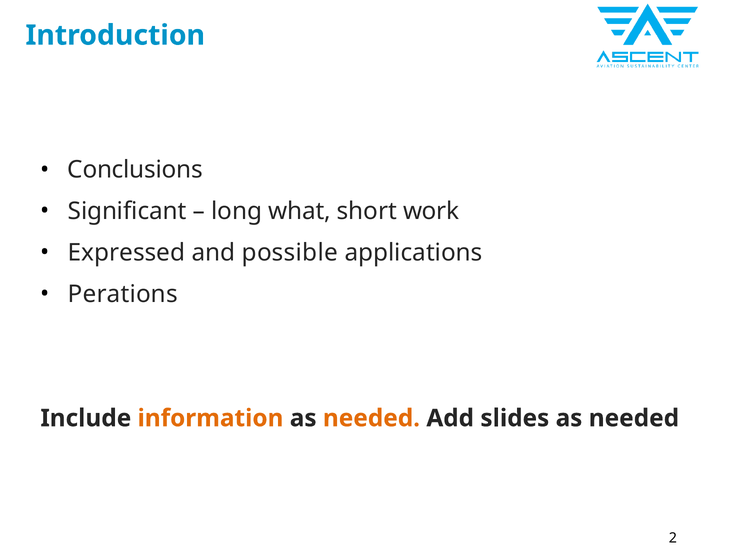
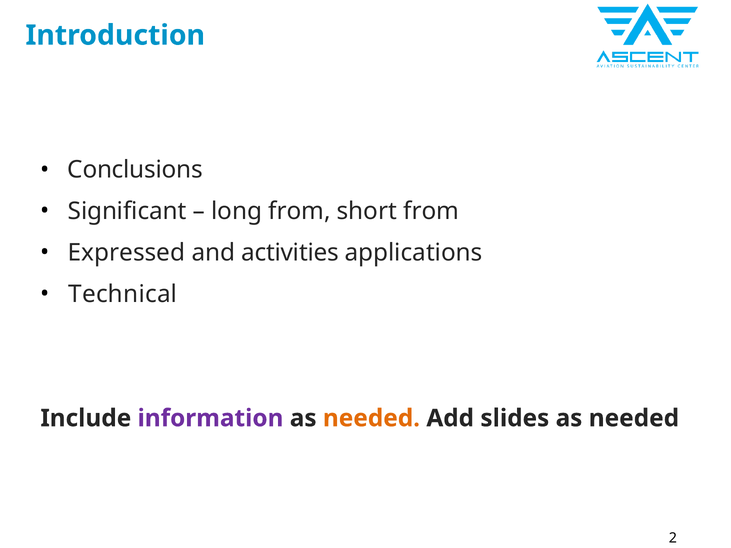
long what: what -> from (300, 211)
short work: work -> from (431, 211)
possible: possible -> activities (290, 253)
Perations: Perations -> Technical (123, 294)
information colour: orange -> purple (210, 418)
